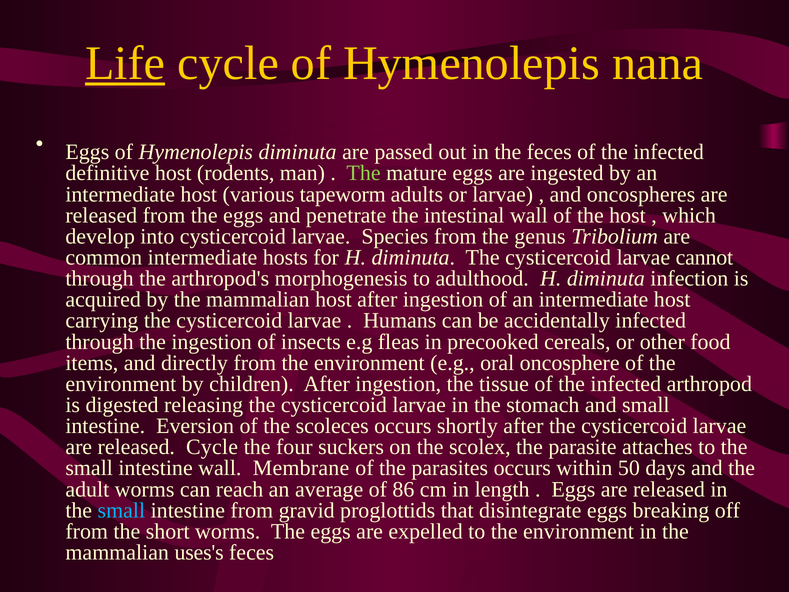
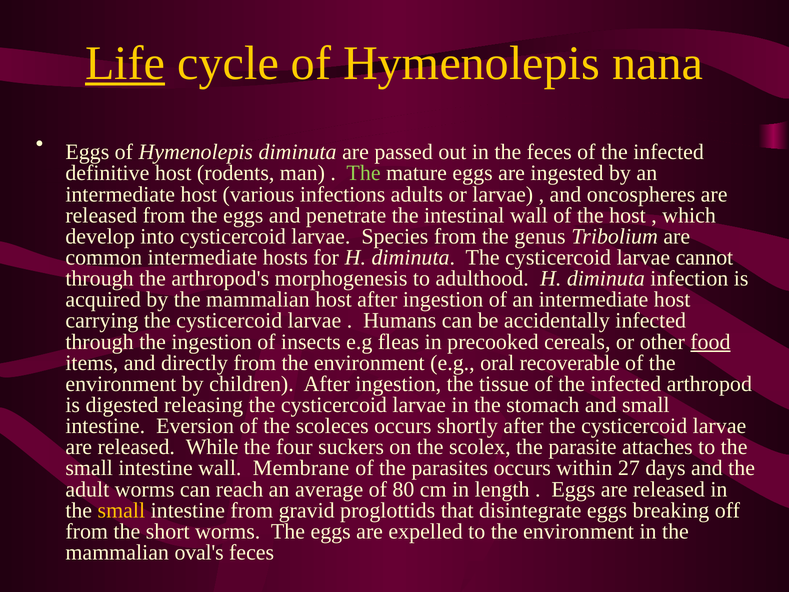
tapeworm: tapeworm -> infections (343, 194)
food underline: none -> present (710, 342)
oncosphere: oncosphere -> recoverable (570, 363)
released Cycle: Cycle -> While (212, 447)
50: 50 -> 27 (629, 468)
86: 86 -> 80 (403, 489)
small colour: light blue -> yellow (121, 510)
uses's: uses's -> oval's (199, 552)
